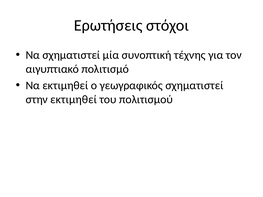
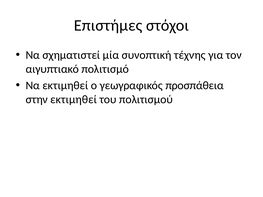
Ερωτήσεις: Ερωτήσεις -> Επιστήμες (108, 25)
γεωγραφικός σχηματιστεί: σχηματιστεί -> προσπάθεια (195, 86)
